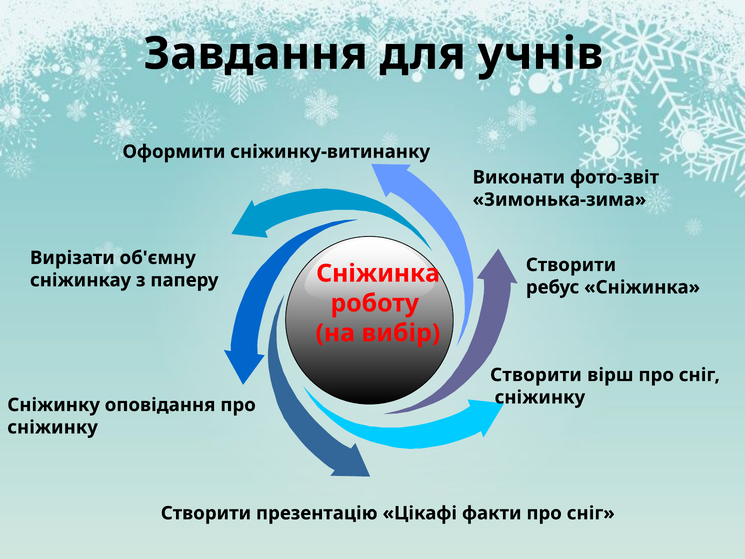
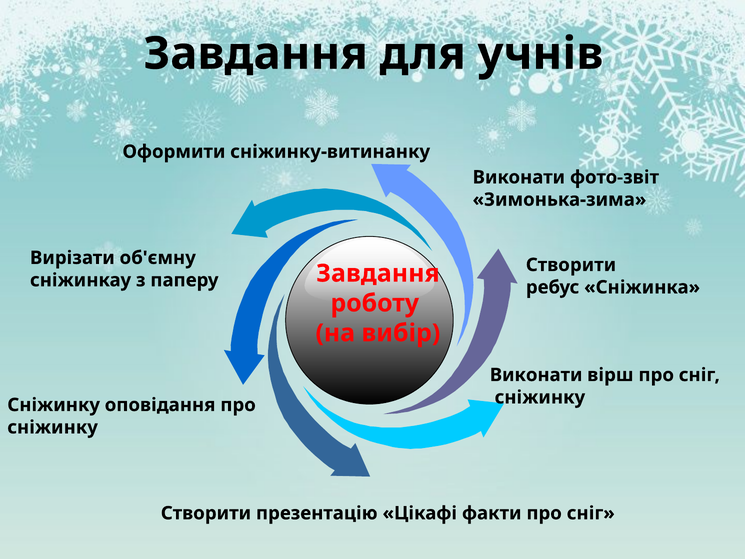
Сніжинка: Сніжинка -> Завдання (378, 273)
Створити: Створити -> Виконати (536, 375)
